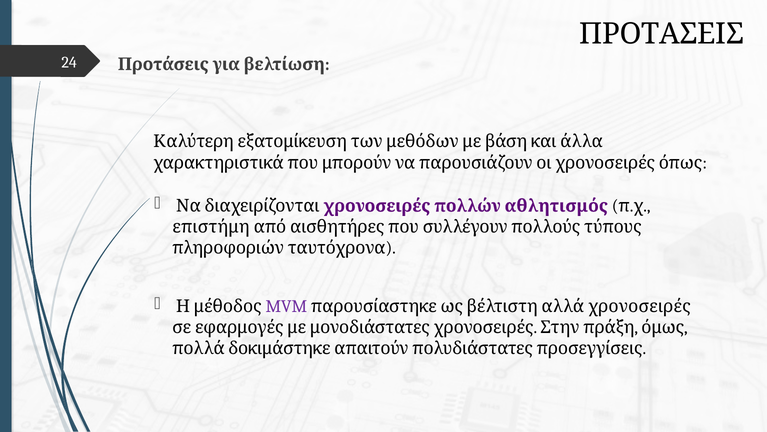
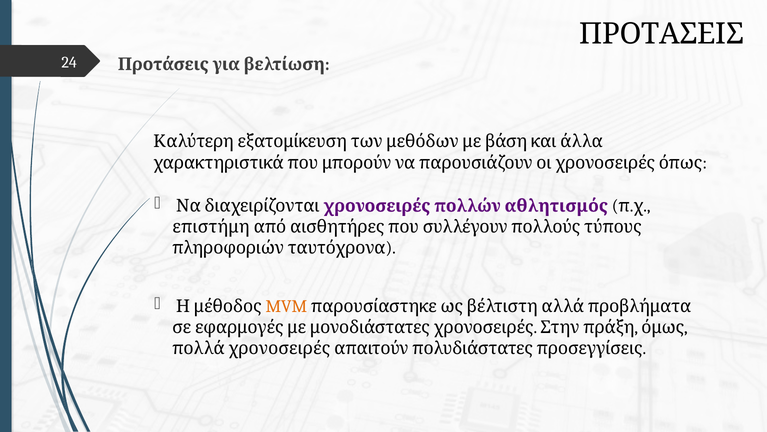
MVM colour: purple -> orange (286, 306)
χρονοσειρές: χρονοσειρές -> προβλήματα (640, 306)
δοκιμάστηκε: δοκιμάστηκε -> χρονοσειρές (279, 348)
